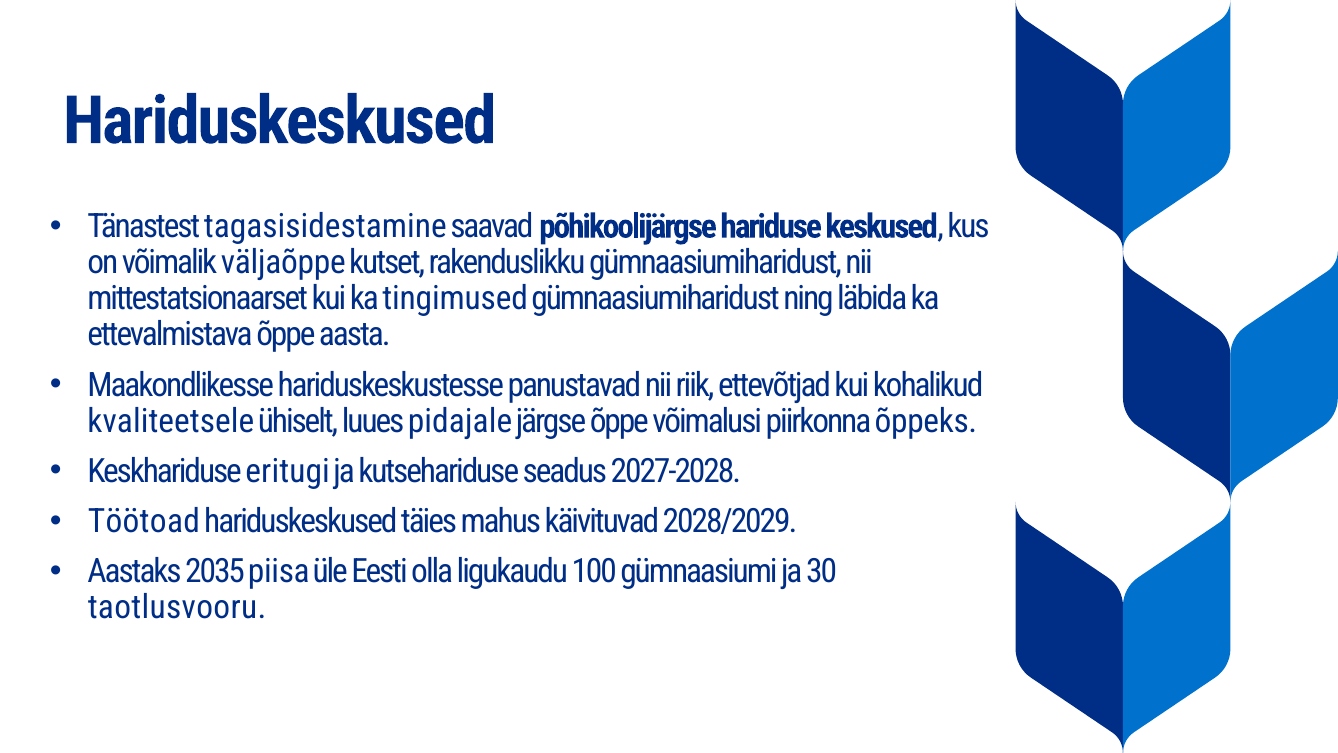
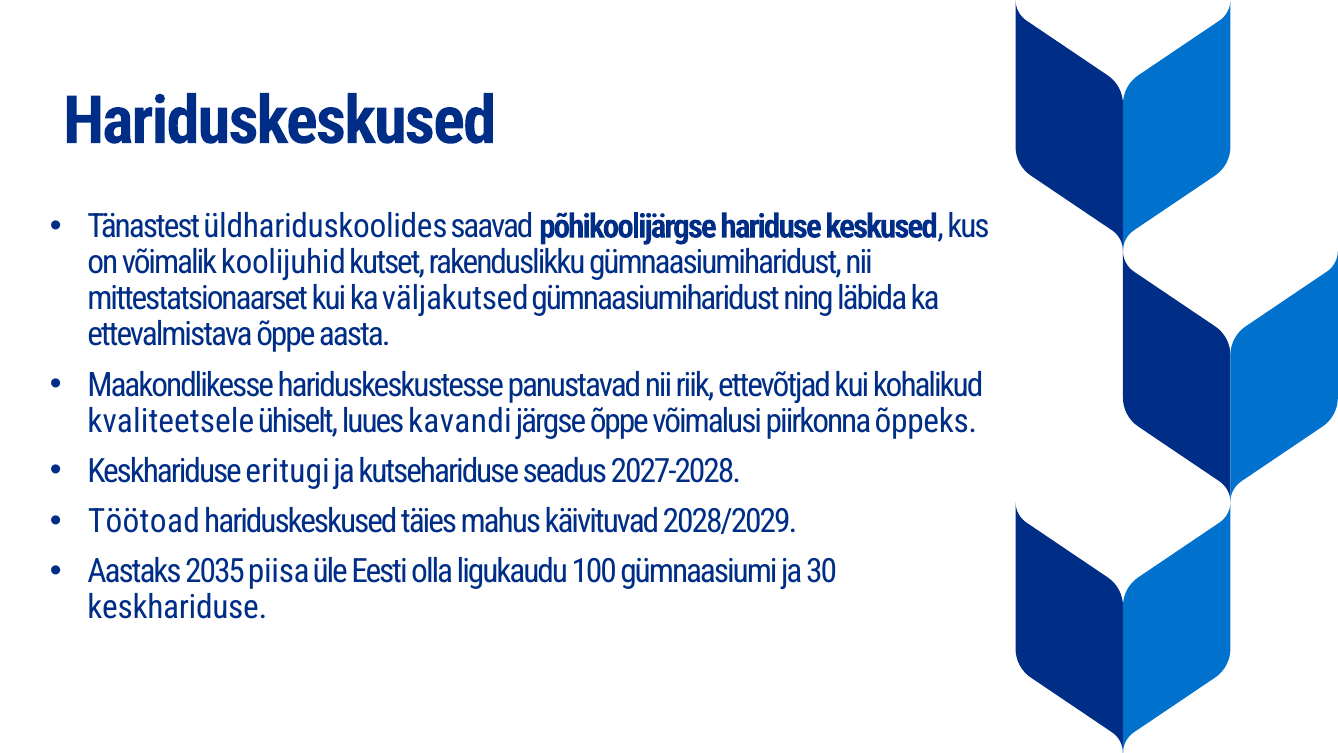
tagasisidestamine: tagasisidestamine -> üldhariduskoolides (325, 226)
väljaõppe: väljaõppe -> koolijuhid (283, 263)
tingimused: tingimused -> väljakutsed (455, 299)
pidajale: pidajale -> kavandi (460, 421)
taotlusvooru: taotlusvooru -> keskhariduse (177, 607)
